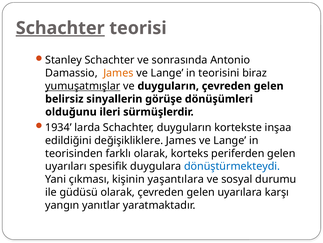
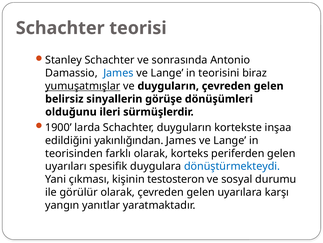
Schachter underline: present -> none (60, 28)
James colour: orange -> blue (118, 73)
1934: 1934 -> 1900 (58, 127)
değişikliklere: değişikliklere -> yakınlığından (129, 140)
yaşantılara: yaşantılara -> testosteron (176, 179)
güdüsü: güdüsü -> görülür (79, 192)
